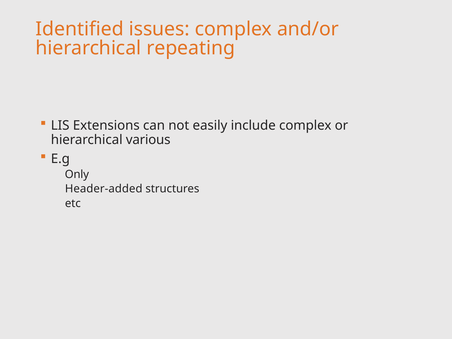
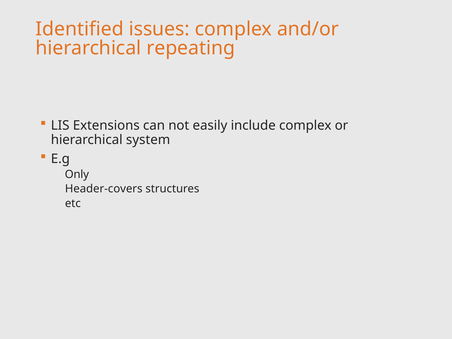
various: various -> system (148, 140)
Header-added: Header-added -> Header-covers (104, 189)
